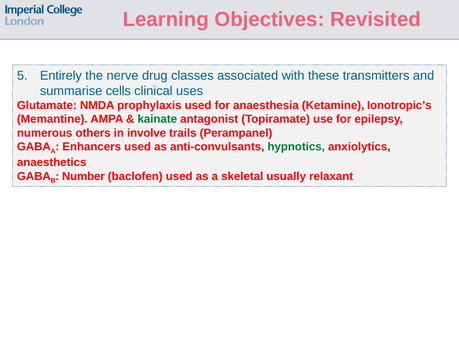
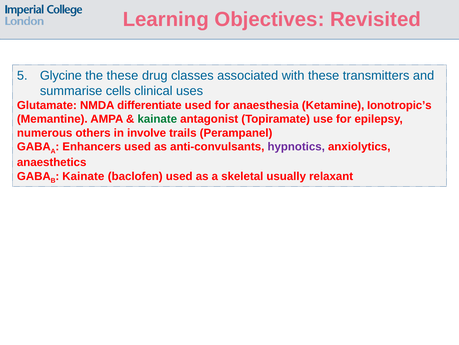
Entirely: Entirely -> Glycine (61, 75)
the nerve: nerve -> these (122, 75)
prophylaxis: prophylaxis -> differentiate (149, 105)
hypnotics colour: green -> purple (296, 146)
Number: Number -> Kainate (83, 176)
